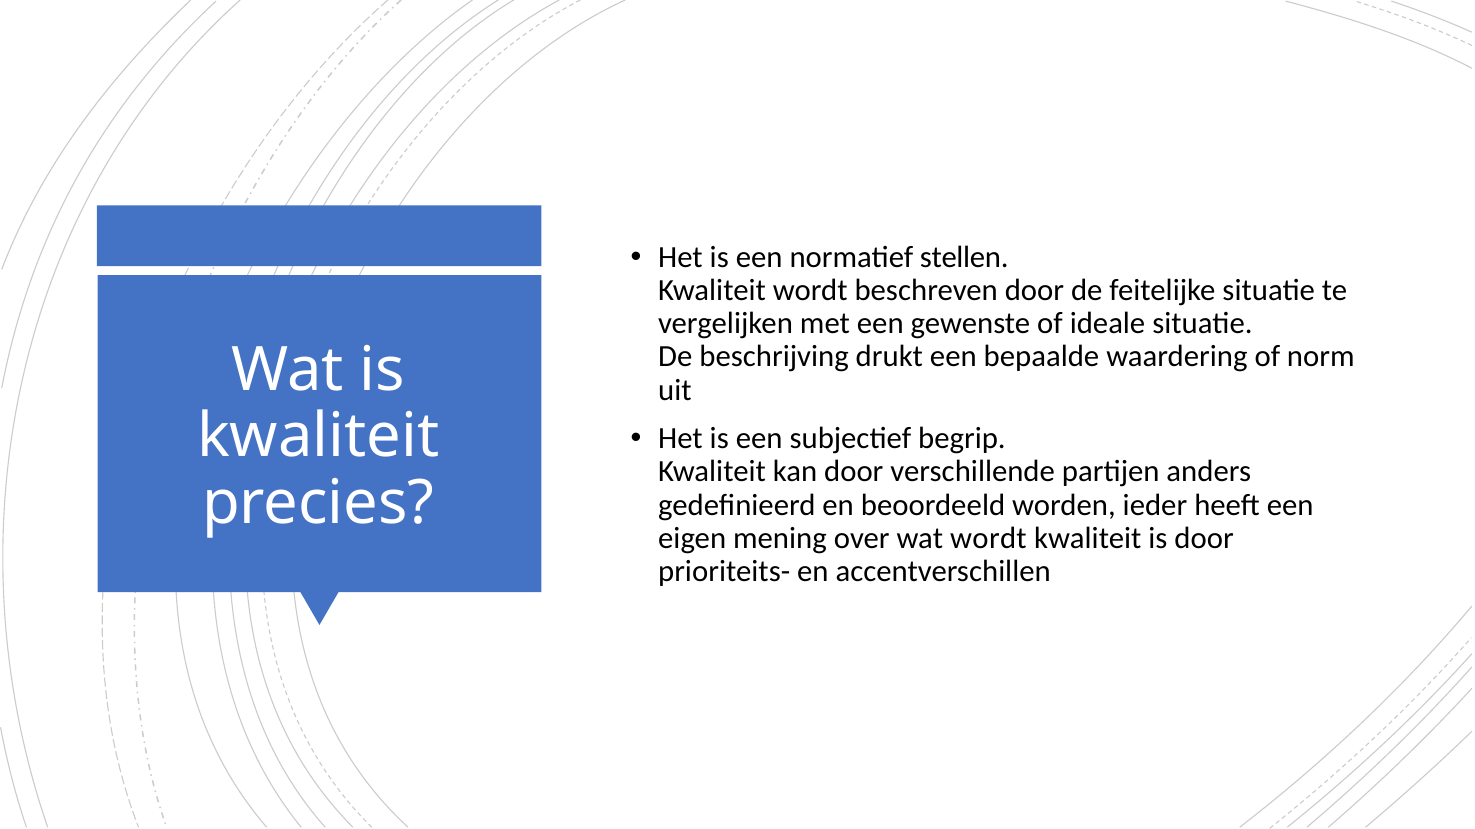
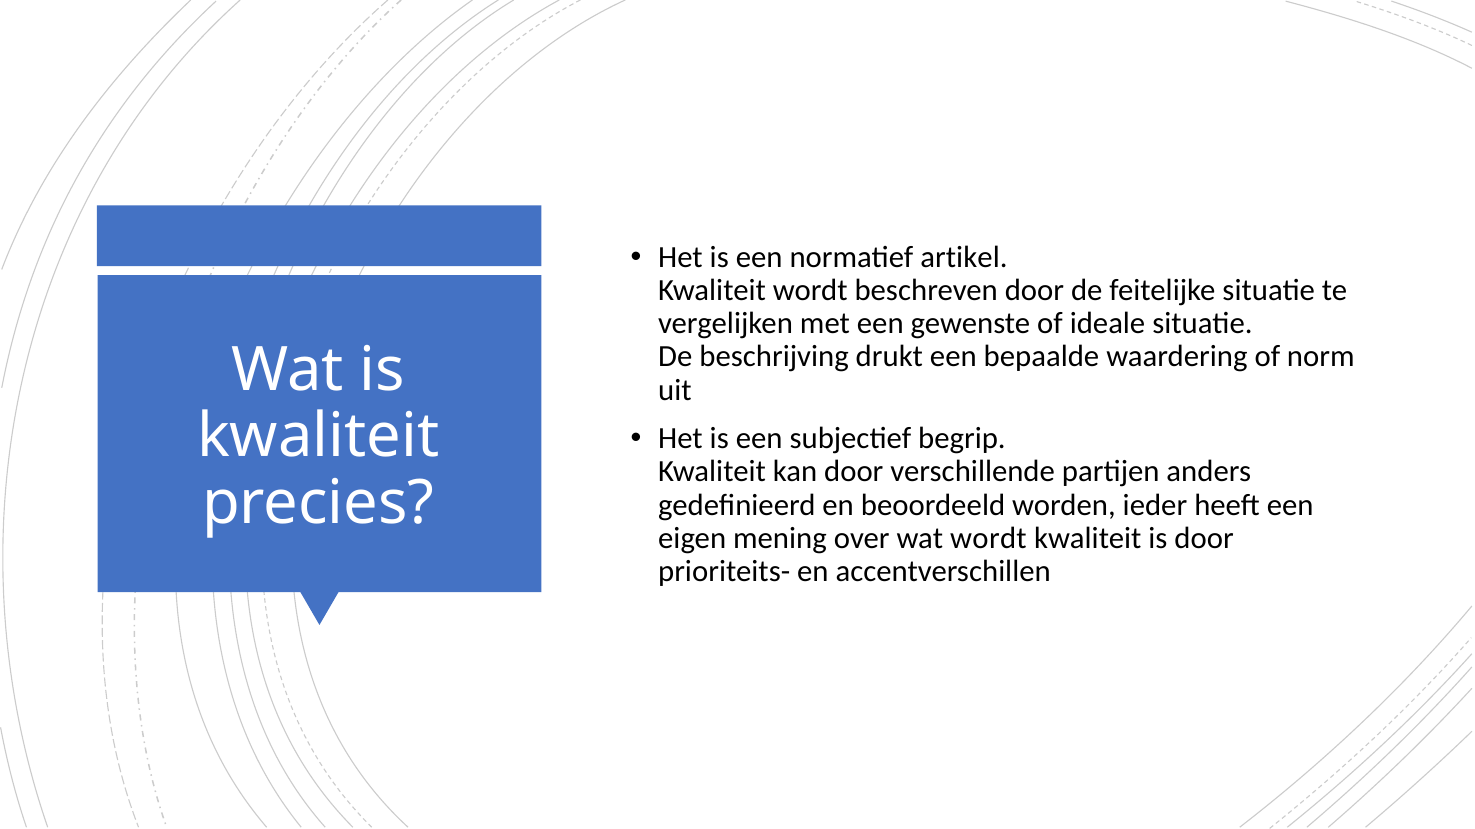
stellen: stellen -> artikel (964, 257)
